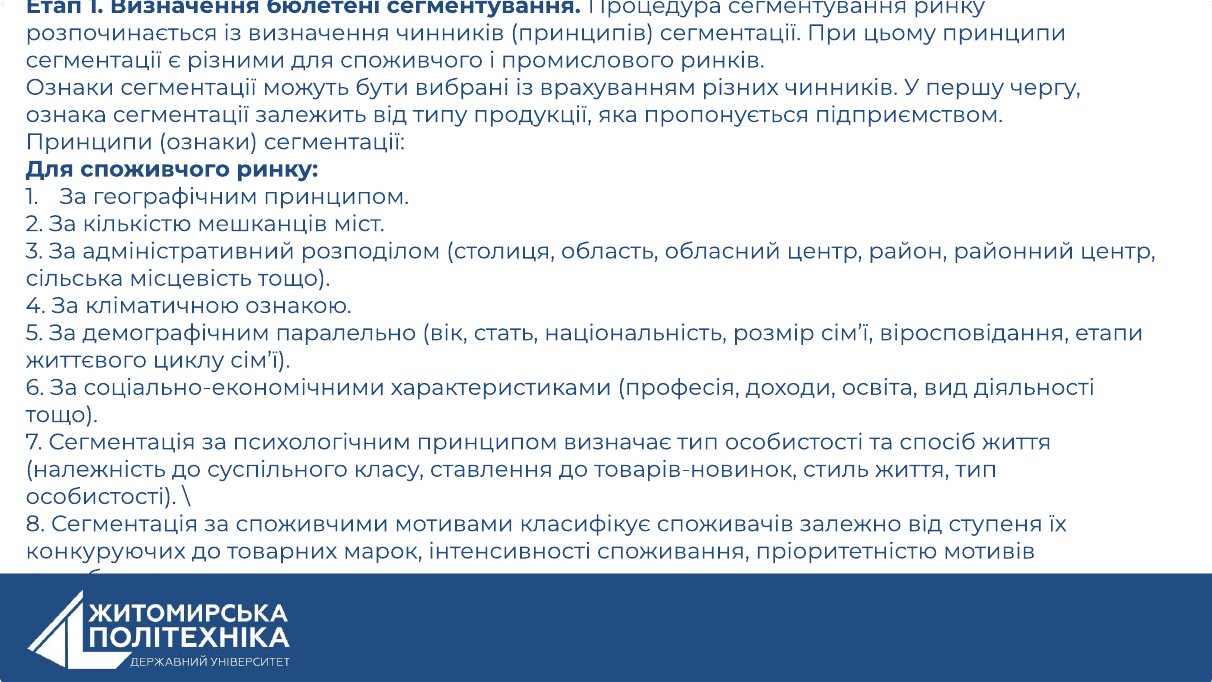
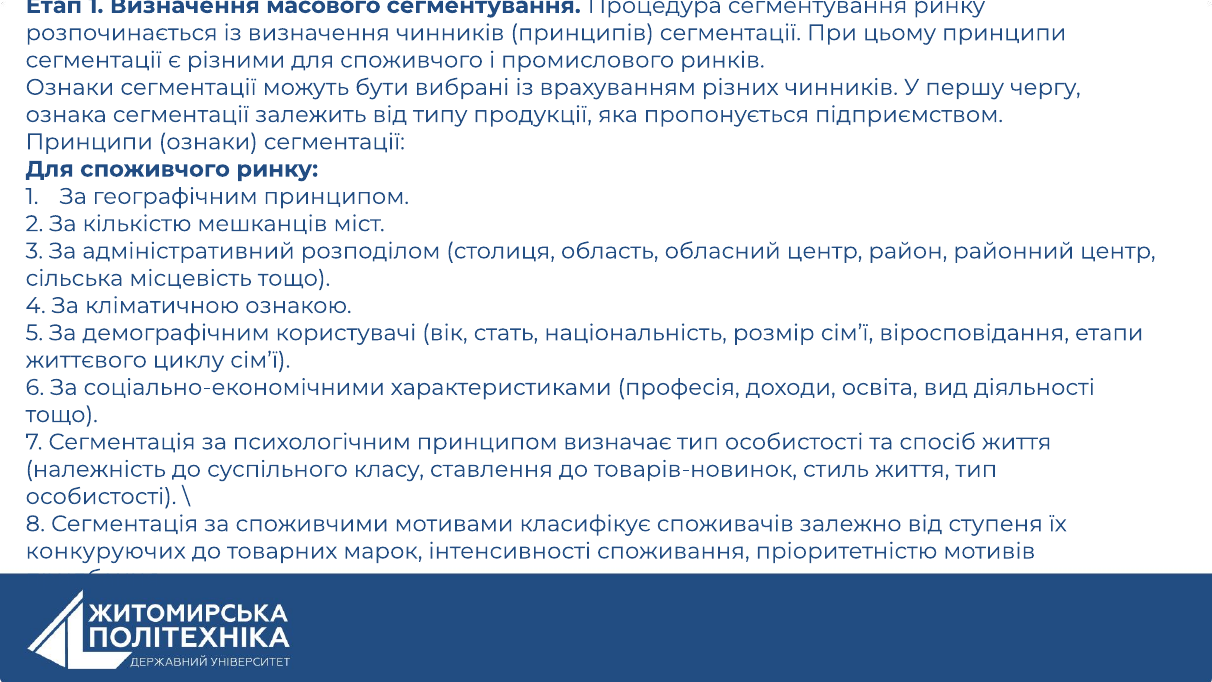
бюлетені: бюлетені -> масового (323, 5)
паралельно: паралельно -> користувачі (346, 333)
